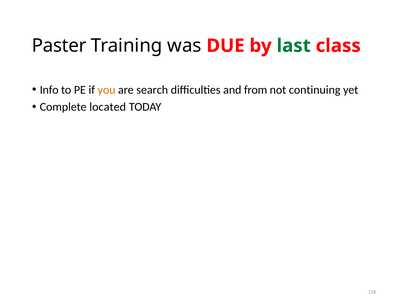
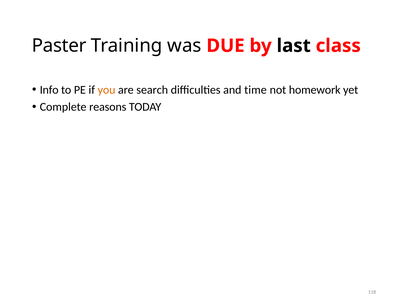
last colour: green -> black (294, 46)
from: from -> time (256, 90)
continuing: continuing -> homework (315, 90)
located: located -> reasons (108, 107)
